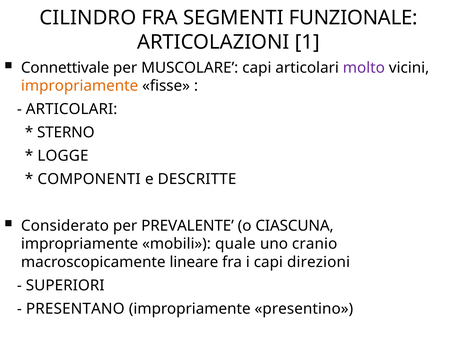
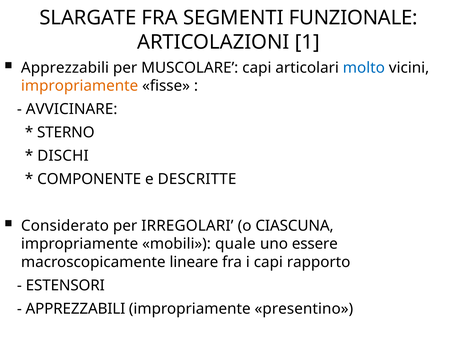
CILINDRO: CILINDRO -> SLARGATE (88, 18)
Connettivale: Connettivale -> Apprezzabili (65, 68)
molto colour: purple -> blue (364, 68)
ARTICOLARI: ARTICOLARI -> AVVICINARE (72, 109)
LOGGE: LOGGE -> DISCHI (63, 156)
COMPONENTI: COMPONENTI -> COMPONENTE (89, 180)
PREVALENTE: PREVALENTE -> IRREGOLARI (187, 226)
cranio: cranio -> essere (315, 245)
direzioni: direzioni -> rapporto (319, 263)
SUPERIORI: SUPERIORI -> ESTENSORI (65, 286)
PRESENTANO: PRESENTANO -> APPREZZABILI (75, 309)
